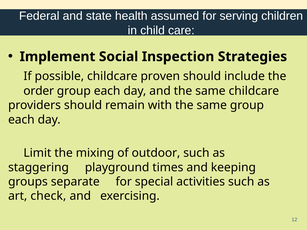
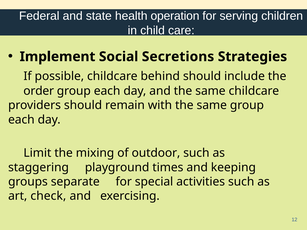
assumed: assumed -> operation (175, 16)
Inspection: Inspection -> Secretions (178, 57)
proven: proven -> behind (160, 76)
